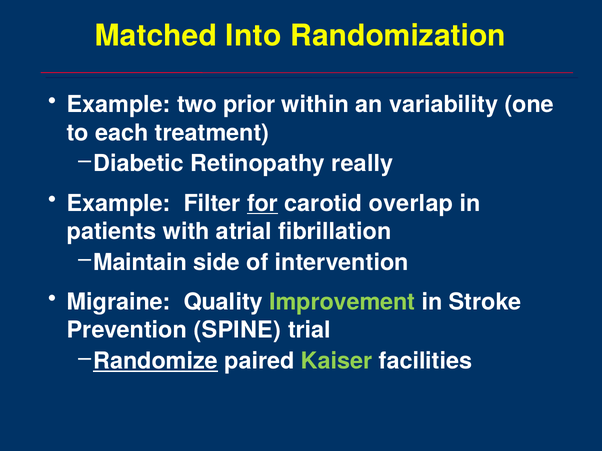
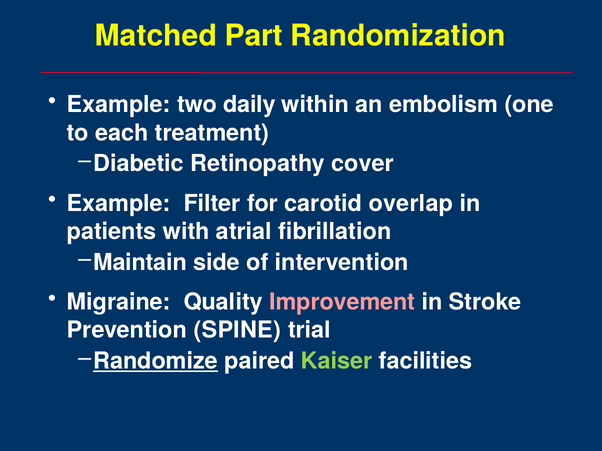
Into: Into -> Part (254, 36)
prior: prior -> daily (249, 105)
variability: variability -> embolism (444, 105)
really: really -> cover (363, 164)
for underline: present -> none (263, 204)
Improvement colour: light green -> pink (342, 302)
